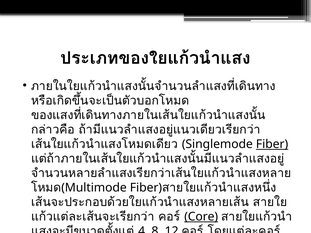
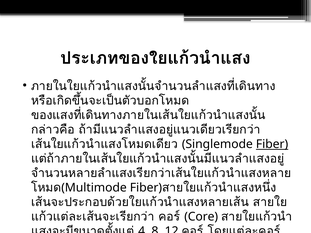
Core underline: present -> none (201, 217)
